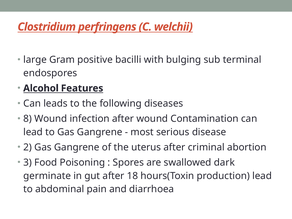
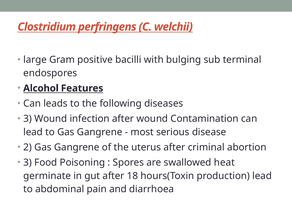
8: 8 -> 3 (28, 119)
dark: dark -> heat (224, 163)
